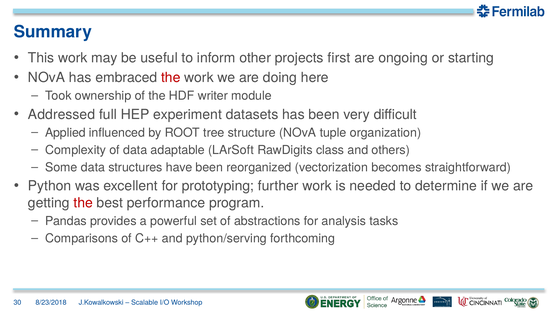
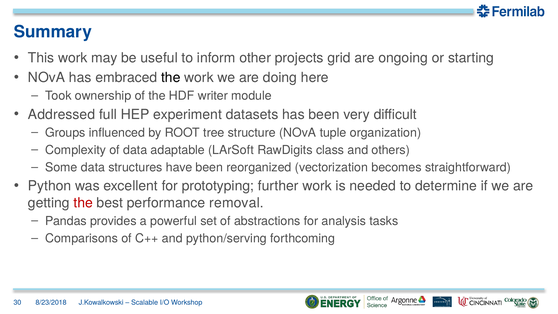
first: first -> grid (339, 58)
the colour: red -> black (171, 77)
Applied: Applied -> Groups (65, 133)
program: program -> removal (237, 203)
